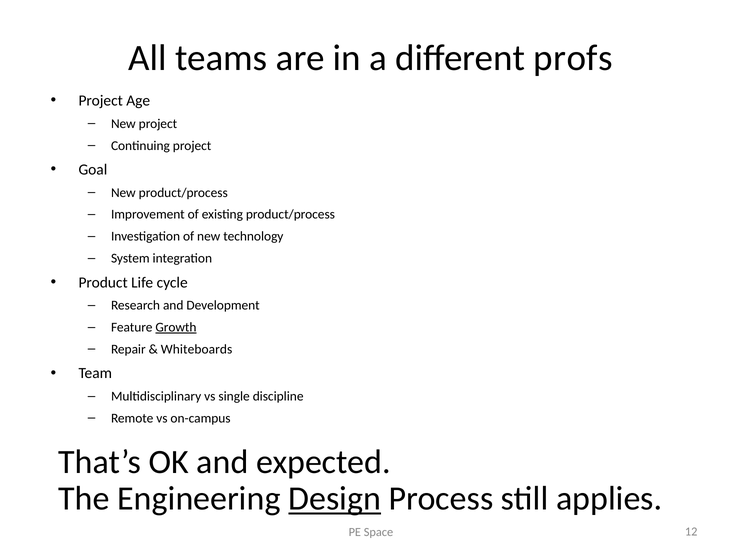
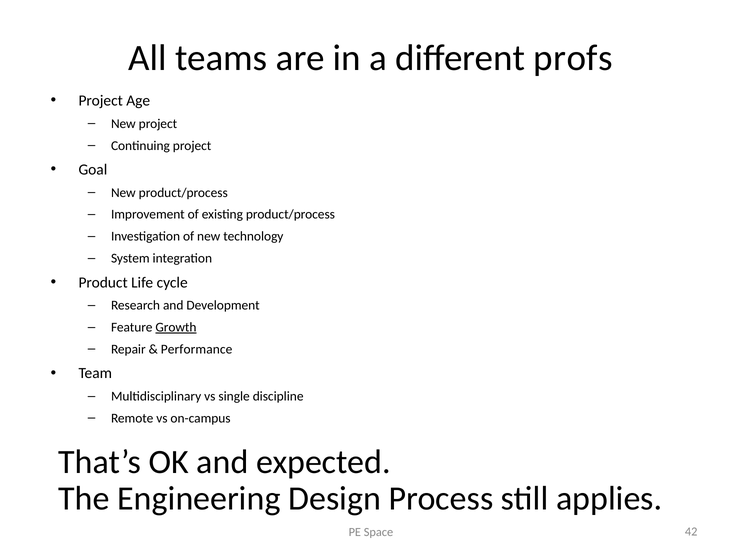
Whiteboards: Whiteboards -> Performance (197, 349)
Design underline: present -> none (335, 498)
12: 12 -> 42 (691, 531)
